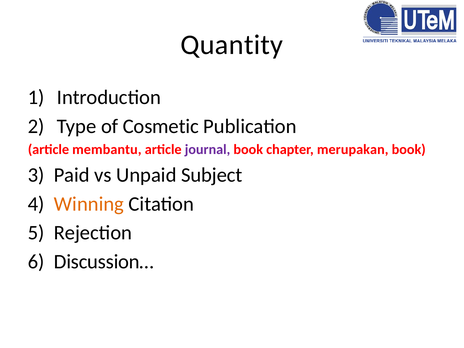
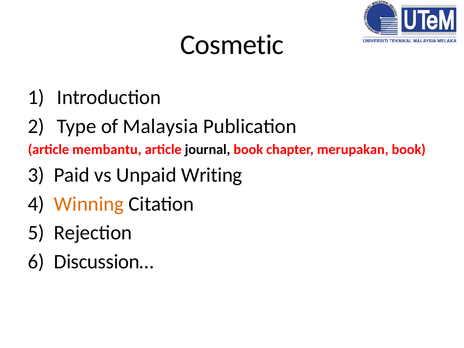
Quantity: Quantity -> Cosmetic (232, 45)
Cosmetic: Cosmetic -> Malaysia (161, 126)
journal colour: purple -> black (208, 150)
Subject: Subject -> Writing (212, 175)
